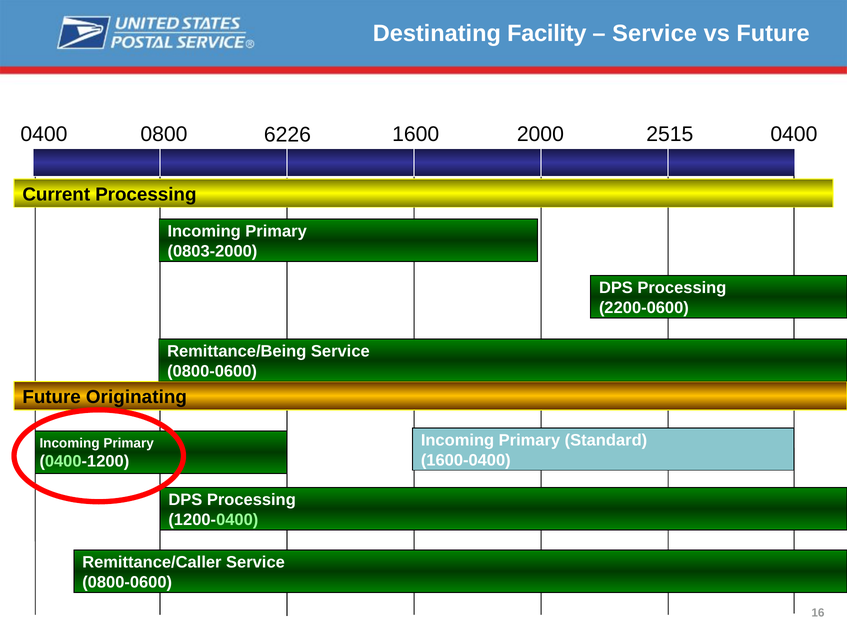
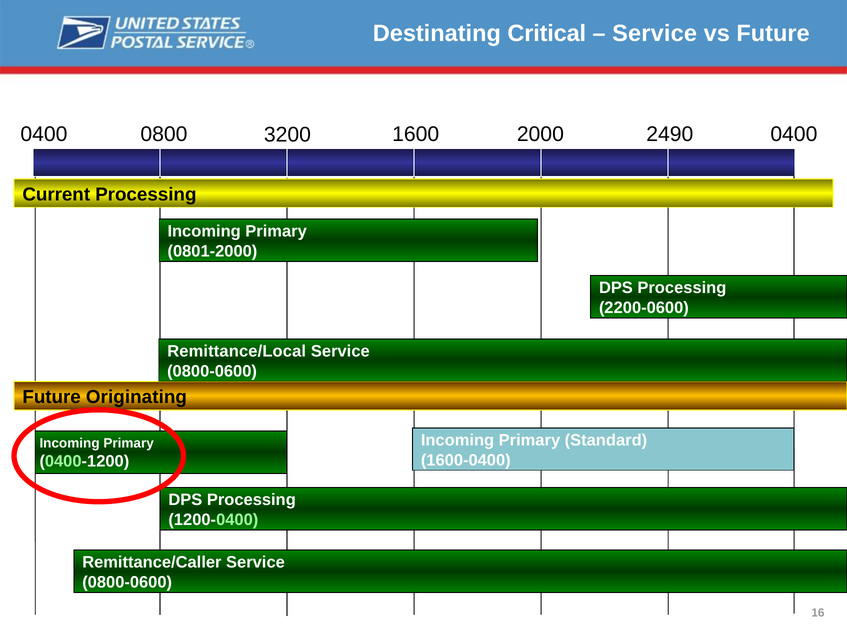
Facility: Facility -> Critical (547, 33)
6226: 6226 -> 3200 (287, 134)
2515: 2515 -> 2490 (670, 134)
0803-2000: 0803-2000 -> 0801-2000 (212, 251)
Remittance/Being: Remittance/Being -> Remittance/Local (237, 351)
